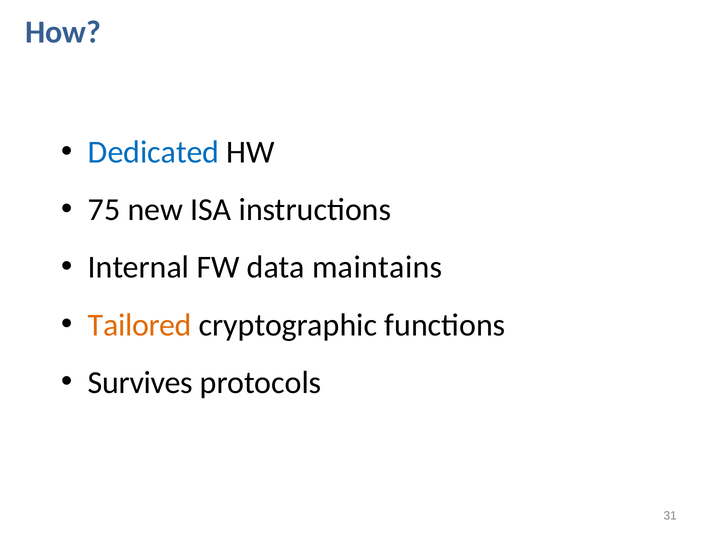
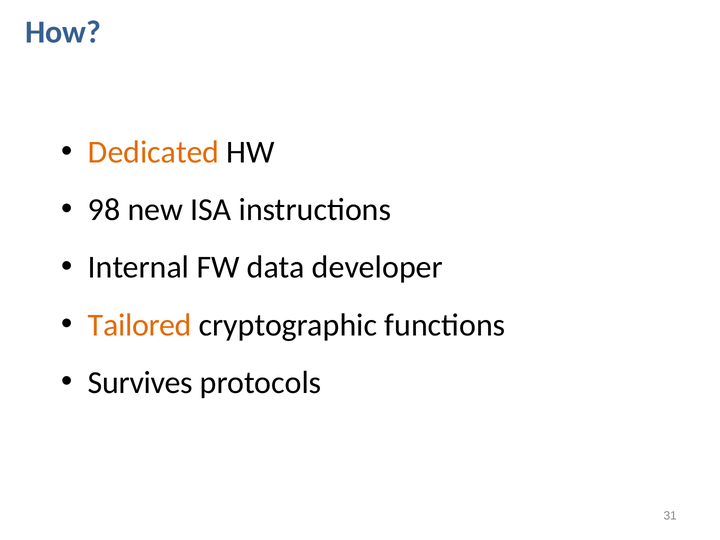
Dedicated colour: blue -> orange (154, 152)
75: 75 -> 98 (104, 210)
maintains: maintains -> developer (377, 267)
